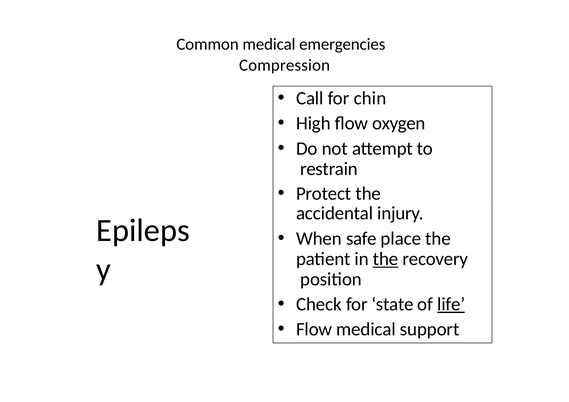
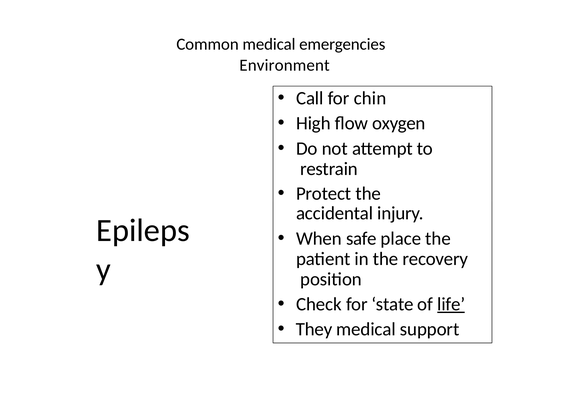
Compression: Compression -> Environment (285, 65)
the underline: present -> none (386, 259)
Flow: Flow -> They (314, 329)
